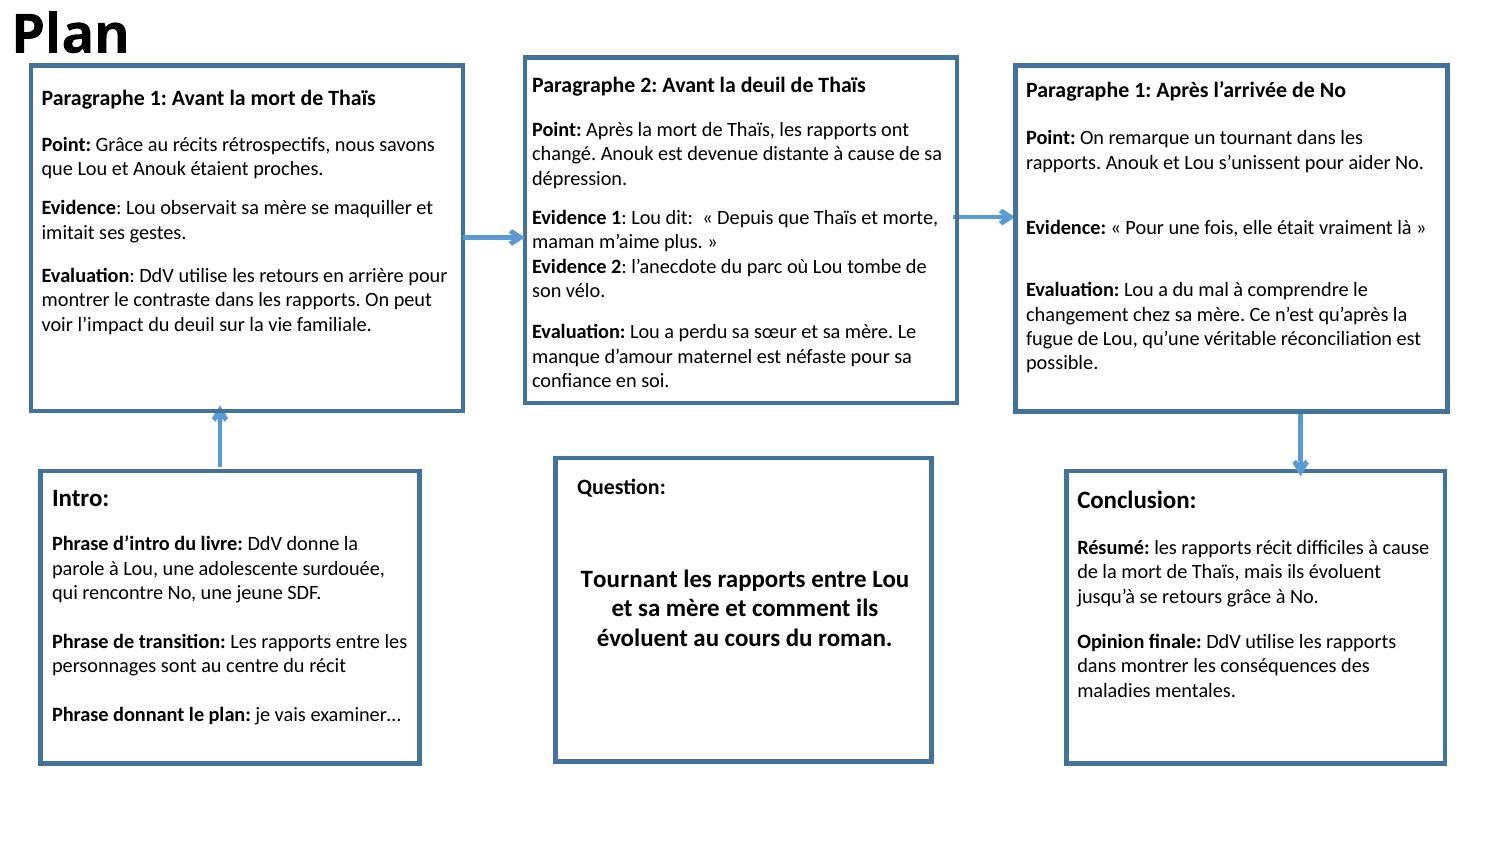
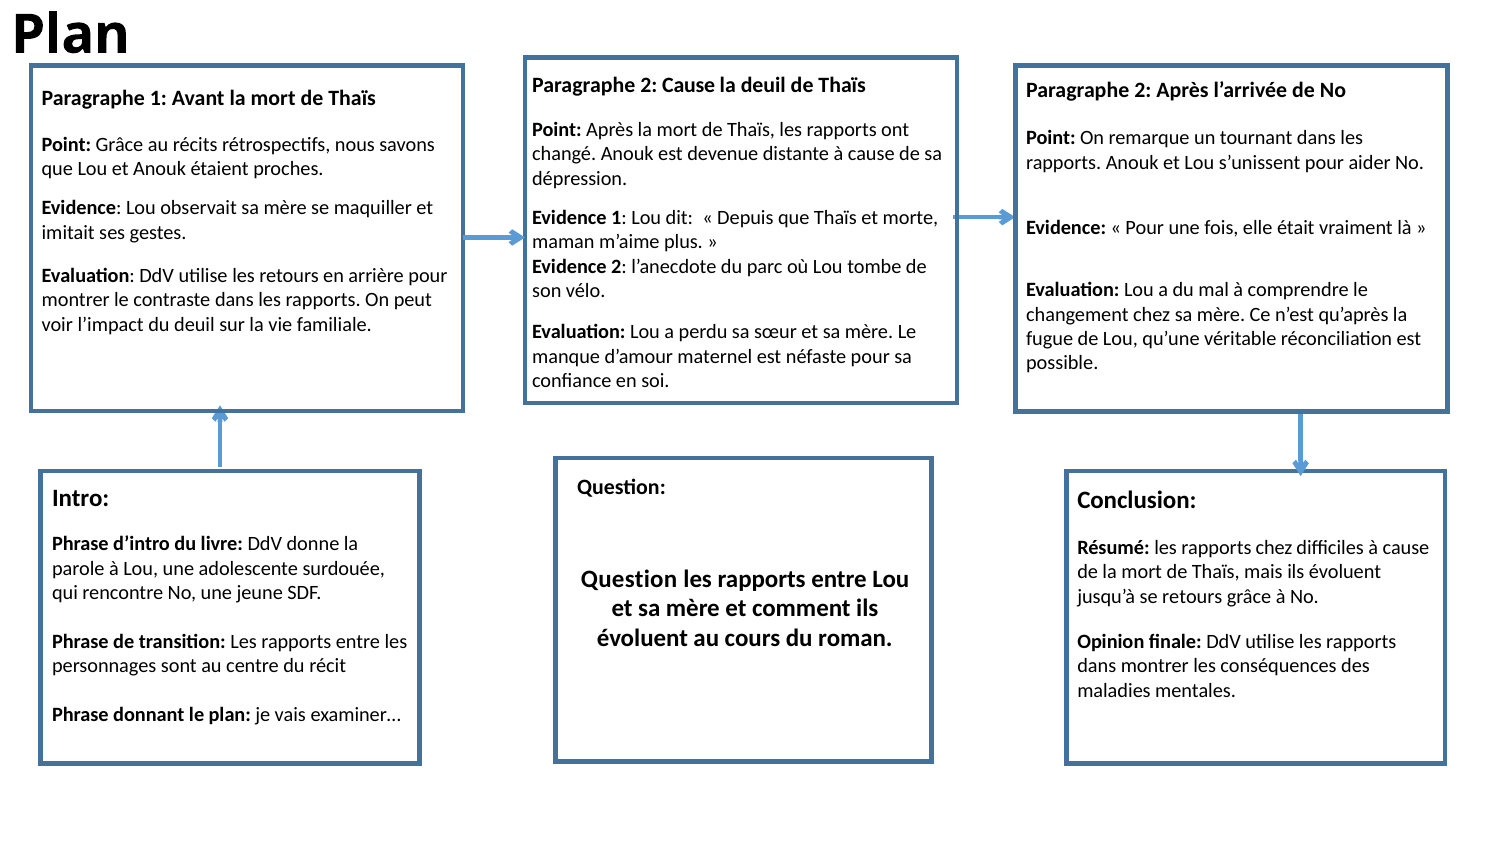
2 Avant: Avant -> Cause (689, 86)
1: 1 -> 2 (1143, 90)
rapports récit: récit -> chez (1274, 548)
Tournant: Tournant -> Question (629, 579)
